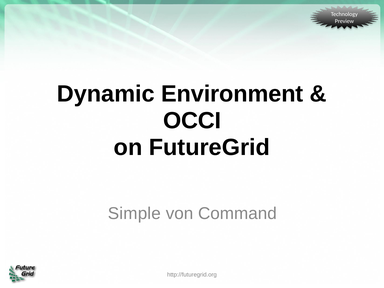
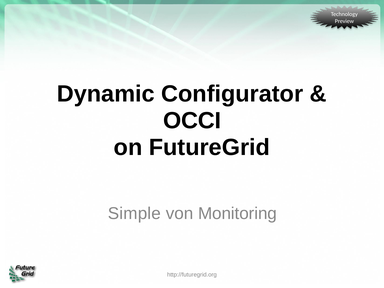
Environment: Environment -> Configurator (232, 94)
Command: Command -> Monitoring (237, 213)
